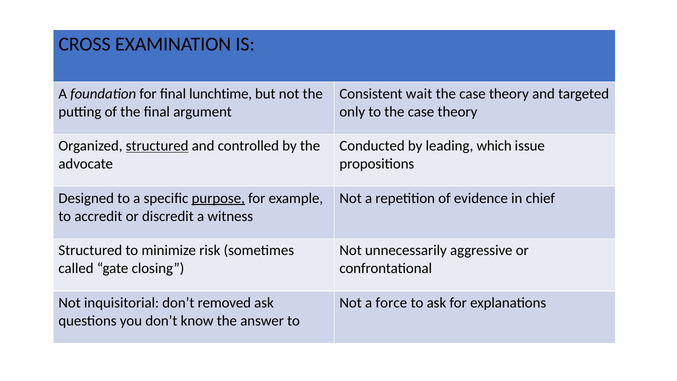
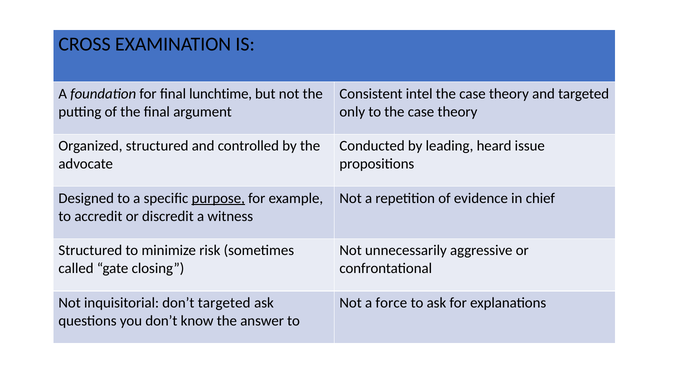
wait: wait -> intel (419, 94)
structured underline: present -> none (157, 146)
which: which -> heard (494, 146)
don’t removed: removed -> targeted (224, 303)
